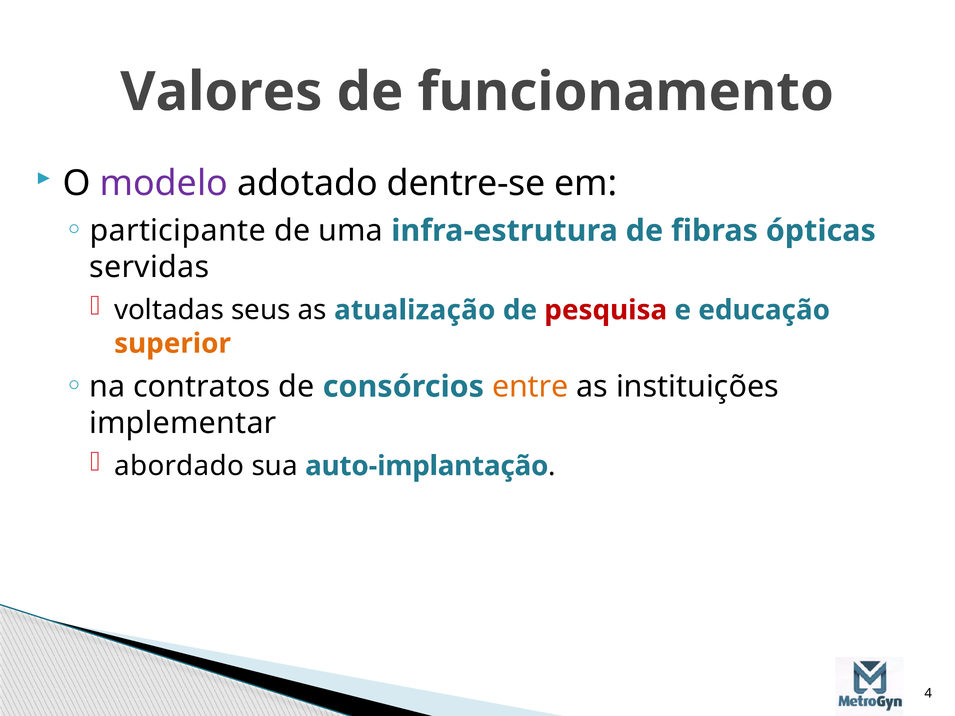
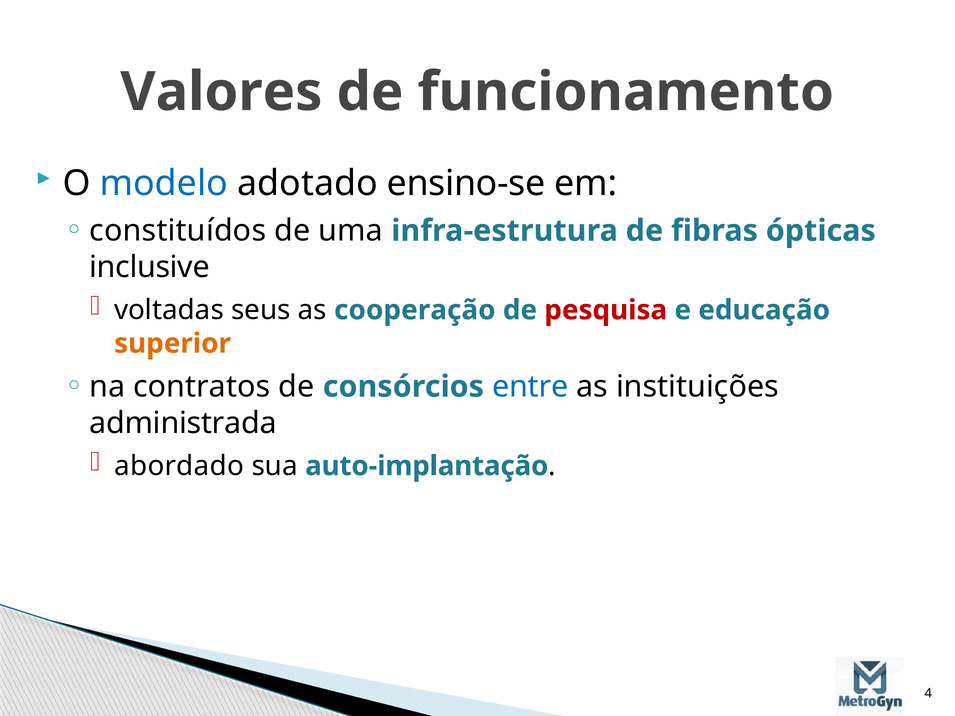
modelo colour: purple -> blue (164, 183)
dentre-se: dentre-se -> ensino-se (466, 183)
participante: participante -> constituídos (178, 231)
servidas: servidas -> inclusive (149, 267)
atualização: atualização -> cooperação (415, 310)
entre colour: orange -> blue (530, 387)
implementar: implementar -> administrada (183, 423)
